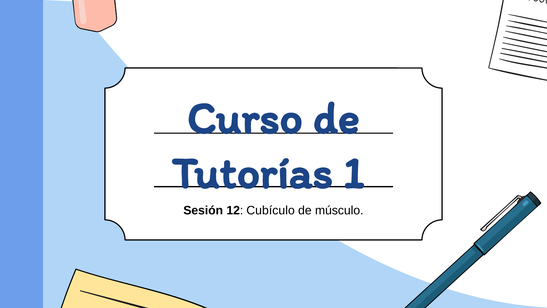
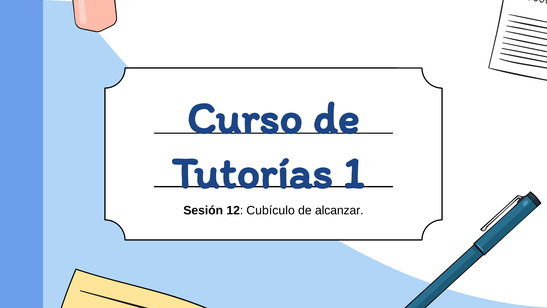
músculo: músculo -> alcanzar (339, 210)
